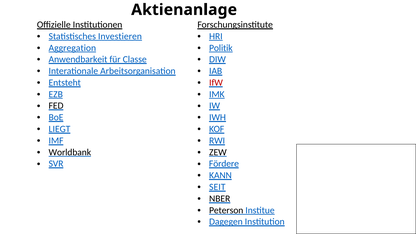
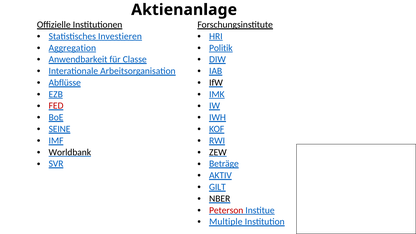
Entsteht: Entsteht -> Abflüsse (65, 83)
IfW colour: red -> black (216, 83)
FED colour: black -> red (56, 106)
LIEGT: LIEGT -> SEINE (60, 129)
Fördere: Fördere -> Beträge (224, 164)
KANN: KANN -> AKTIV (220, 175)
SEIT: SEIT -> GILT (217, 187)
Peterson colour: black -> red (226, 210)
Dagegen: Dagegen -> Multiple (226, 222)
